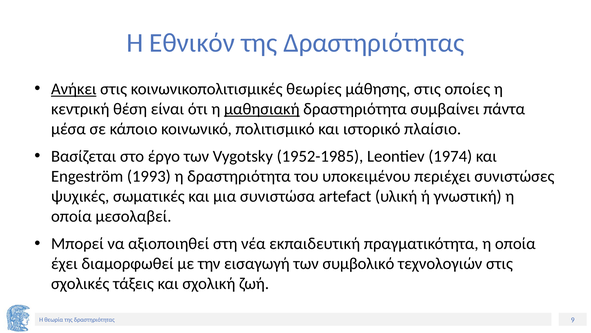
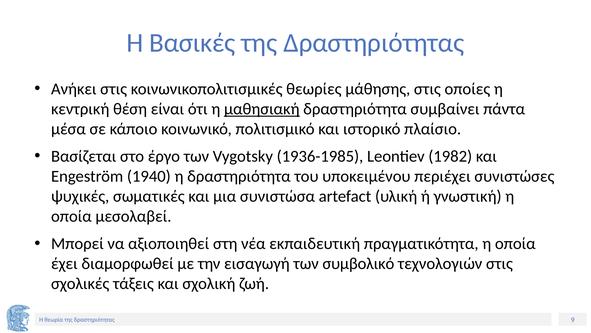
Εθνικόν: Εθνικόν -> Βασικές (192, 43)
Ανήκει underline: present -> none (74, 89)
1952-1985: 1952-1985 -> 1936-1985 (320, 156)
1974: 1974 -> 1982 (450, 156)
1993: 1993 -> 1940 (149, 176)
